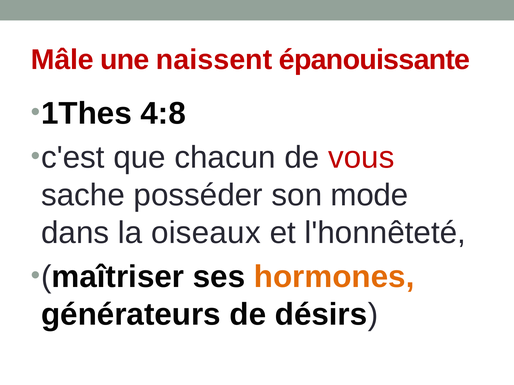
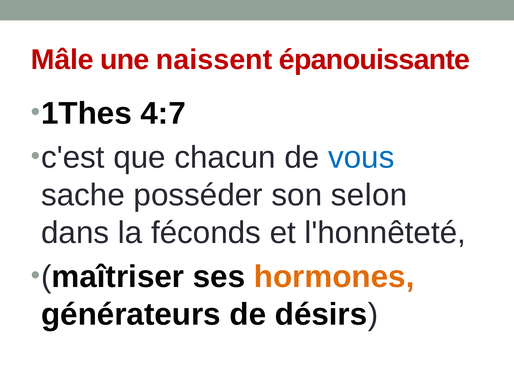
4:8: 4:8 -> 4:7 (163, 114)
vous colour: red -> blue (361, 158)
mode: mode -> selon (369, 195)
oiseaux: oiseaux -> féconds (206, 233)
